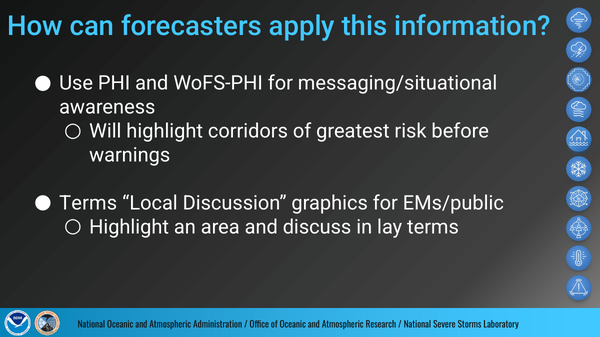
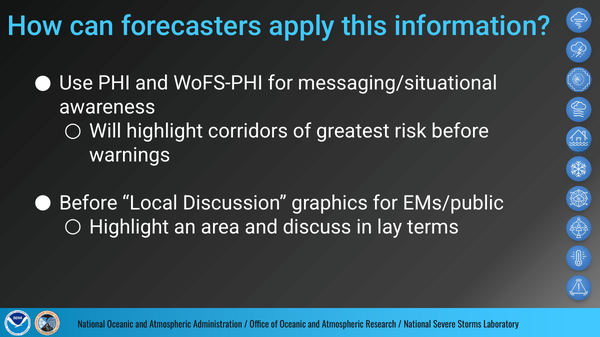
Terms: Terms -> Before (88, 203)
